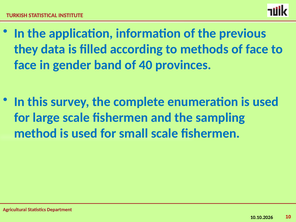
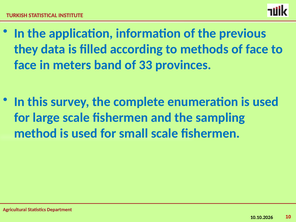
gender: gender -> meters (72, 65)
40: 40 -> 33 (146, 65)
